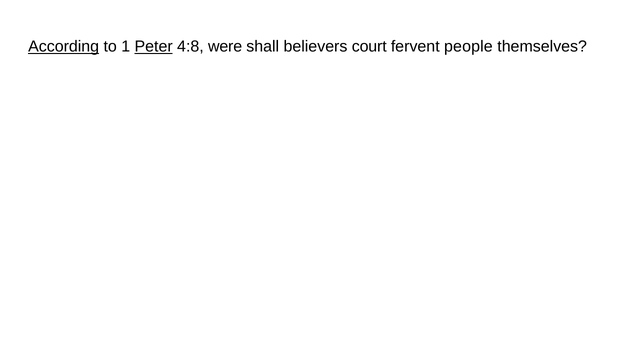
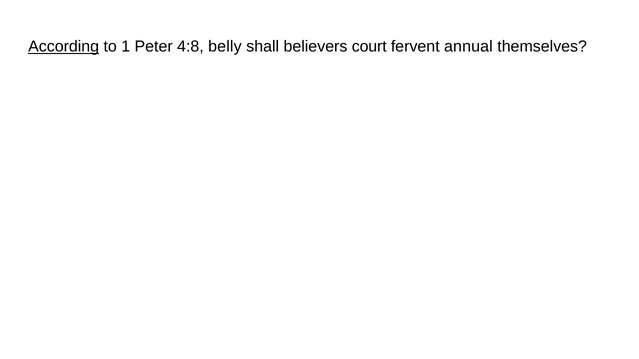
Peter underline: present -> none (154, 47)
were: were -> belly (225, 47)
people: people -> annual (468, 47)
